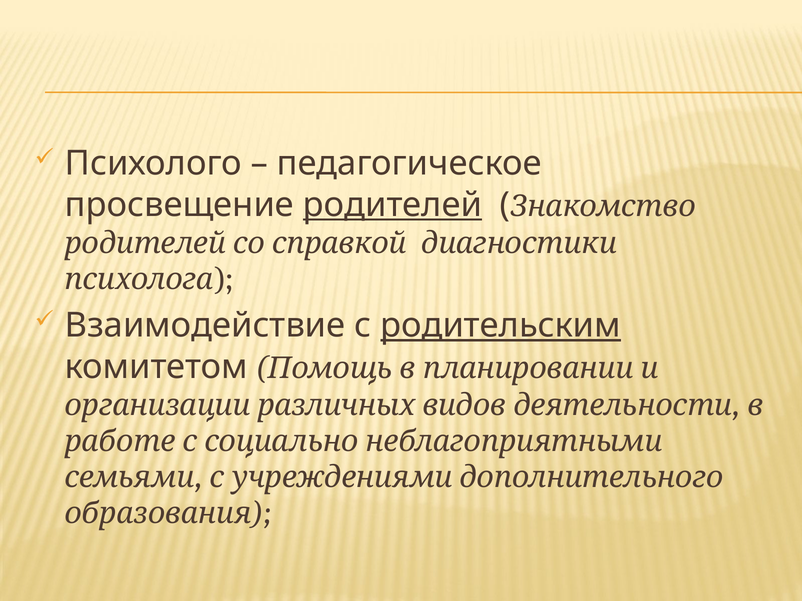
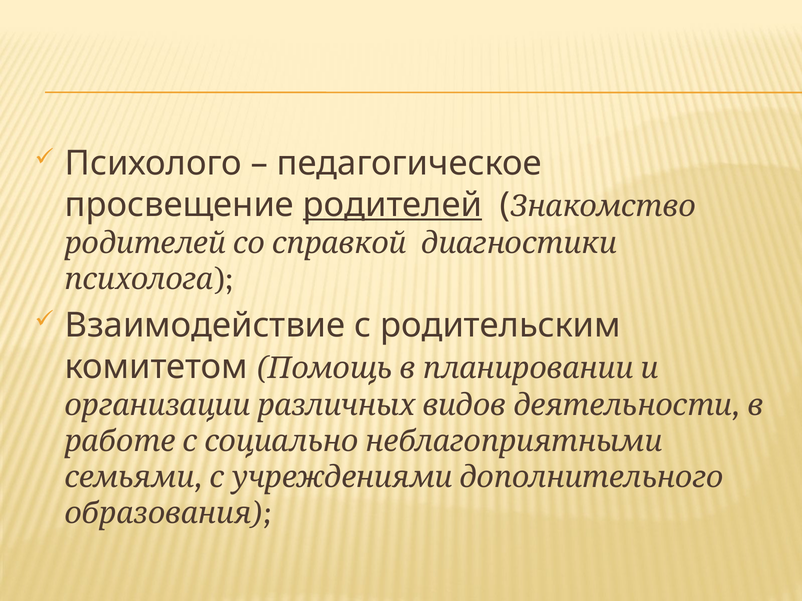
родительским underline: present -> none (501, 326)
